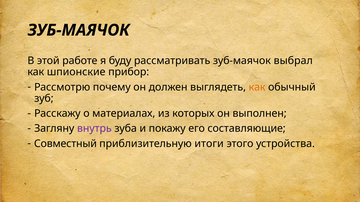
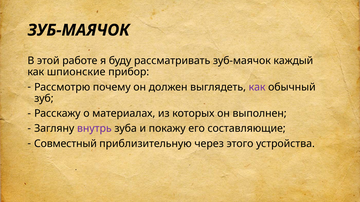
выбрал: выбрал -> каждый (293, 61)
как colour: orange -> purple (257, 87)
итоги: итоги -> через (209, 144)
